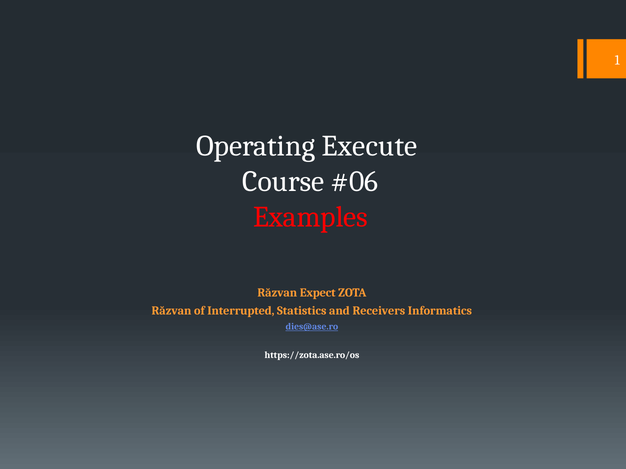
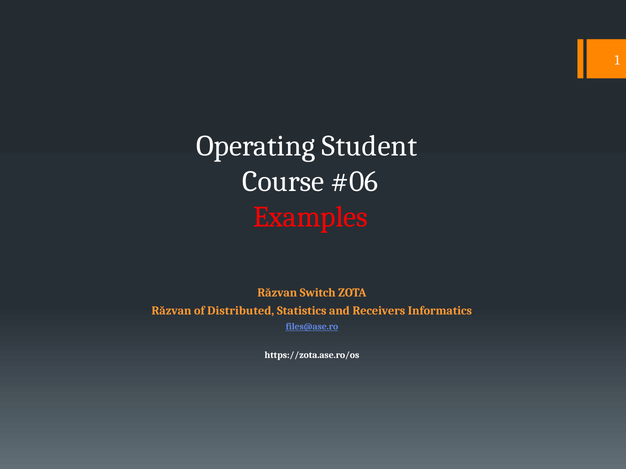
Execute: Execute -> Student (370, 146)
Expect: Expect -> Switch (318, 293)
Interrupted: Interrupted -> Distributed (241, 311)
dies@ase.ro: dies@ase.ro -> files@ase.ro (312, 327)
